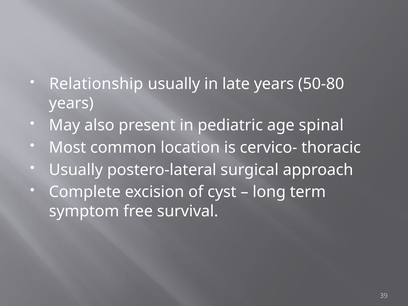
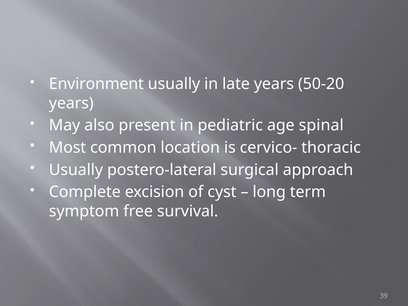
Relationship: Relationship -> Environment (96, 84)
50-80: 50-80 -> 50-20 (321, 84)
